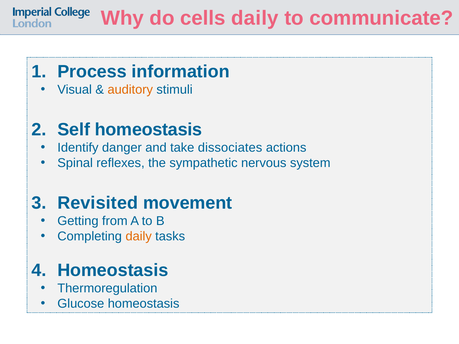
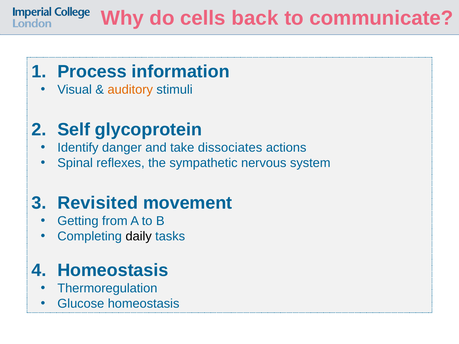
cells daily: daily -> back (255, 18)
Self homeostasis: homeostasis -> glycoprotein (148, 130)
daily colour: orange -> black (139, 237)
